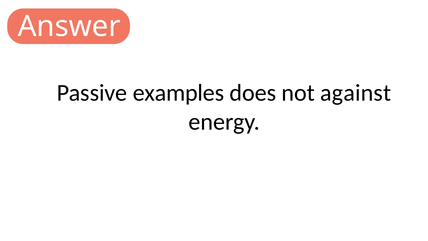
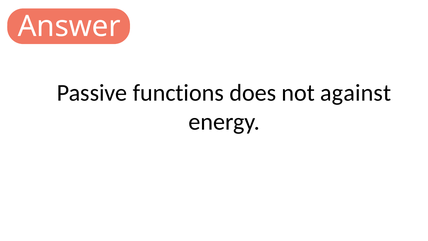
examples: examples -> functions (178, 93)
